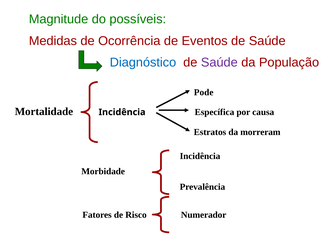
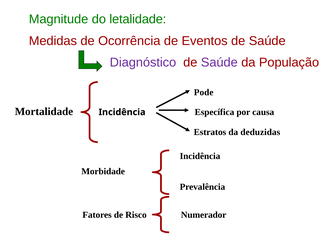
possíveis: possíveis -> letalidade (138, 19)
Diagnóstico colour: blue -> purple (143, 63)
morreram: morreram -> deduzidas (260, 132)
